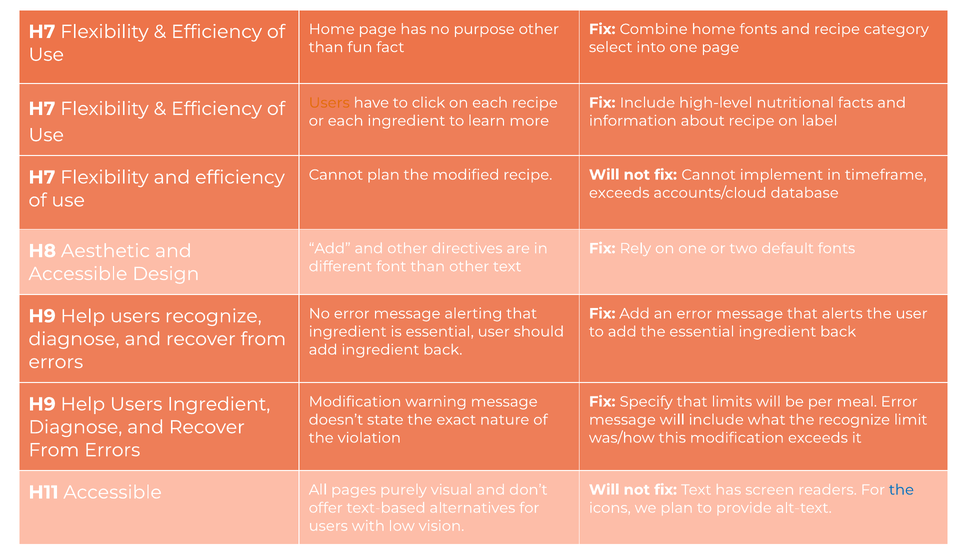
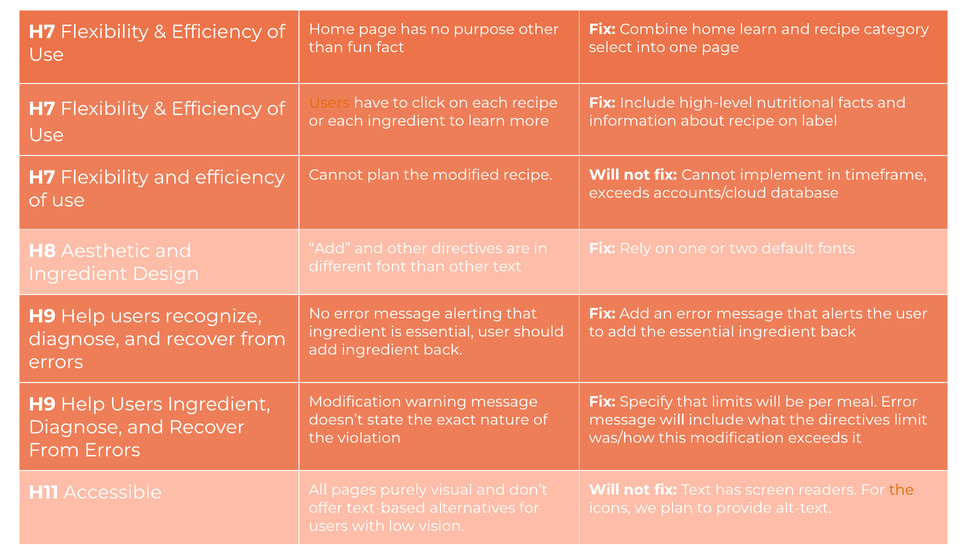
home fonts: fonts -> learn (758, 29)
Accessible: Accessible -> Ingredient (78, 274)
the recognize: recognize -> directives (854, 419)
the colour: blue -> orange (901, 489)
